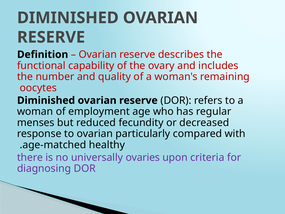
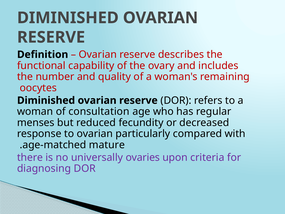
employment: employment -> consultation (99, 111)
healthy: healthy -> mature (107, 145)
